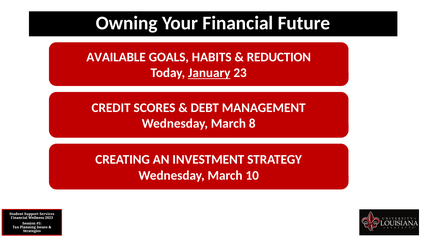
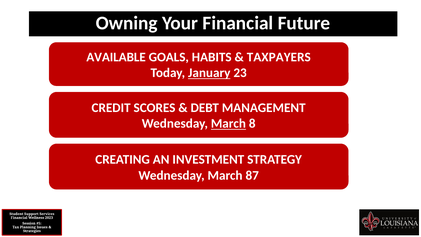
REDUCTION: REDUCTION -> TAXPAYERS (279, 57)
March underline: none -> present (228, 124)
10: 10 -> 87 (252, 175)
